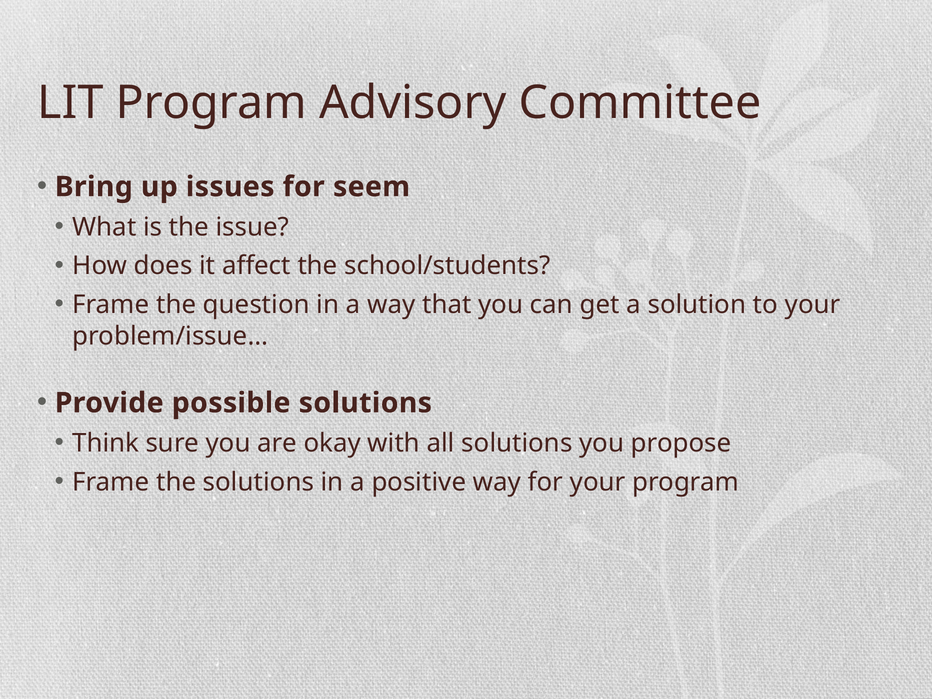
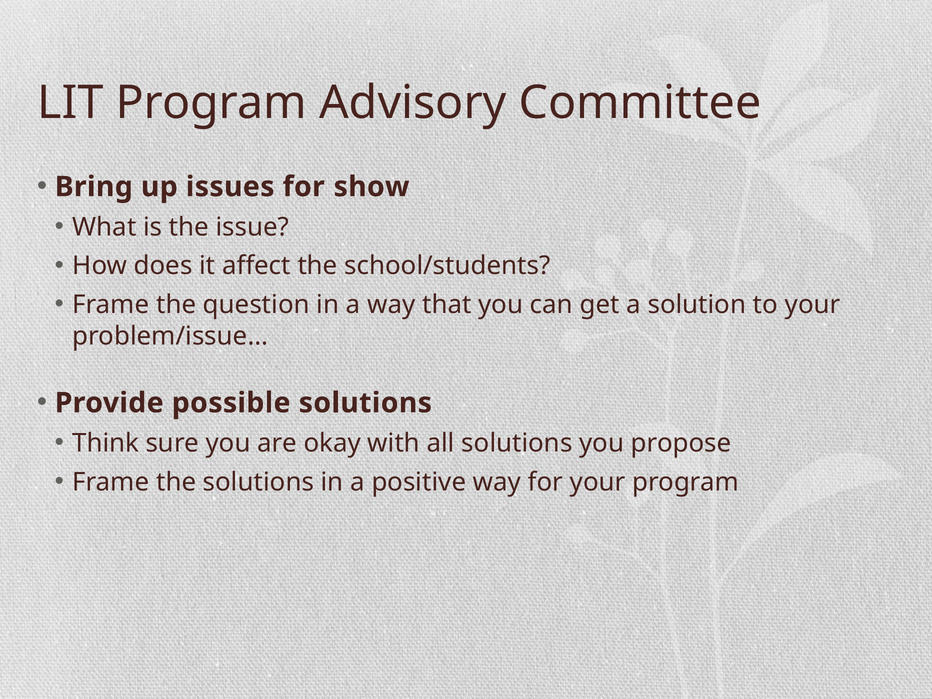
seem: seem -> show (372, 187)
